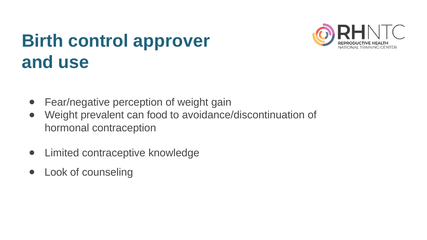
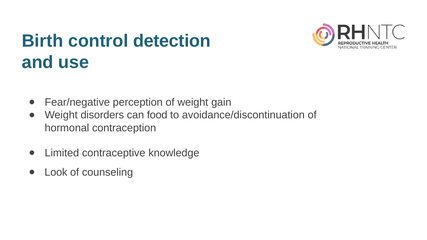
approver: approver -> detection (172, 41)
prevalent: prevalent -> disorders (102, 115)
